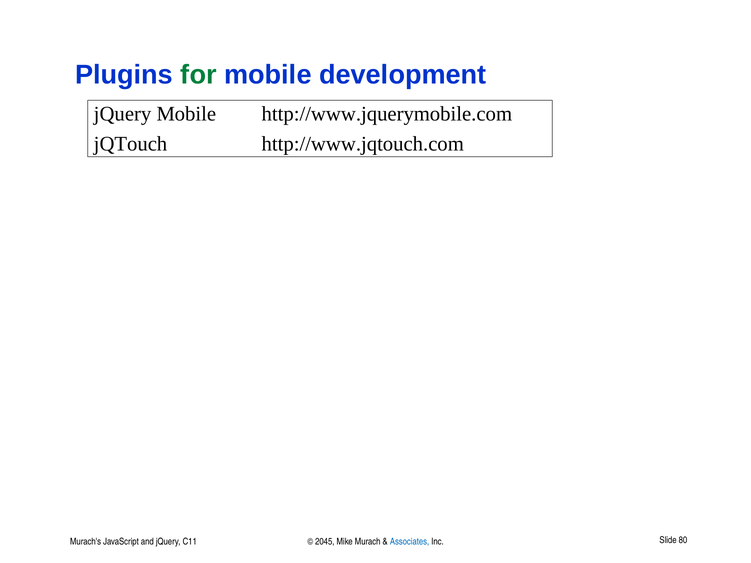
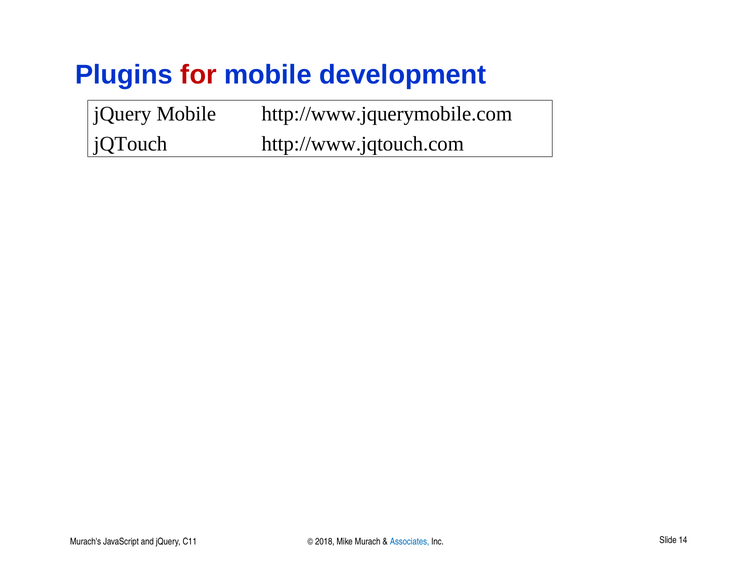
for colour: green -> red (199, 75)
2045: 2045 -> 2018 (325, 542)
80: 80 -> 14 (683, 540)
